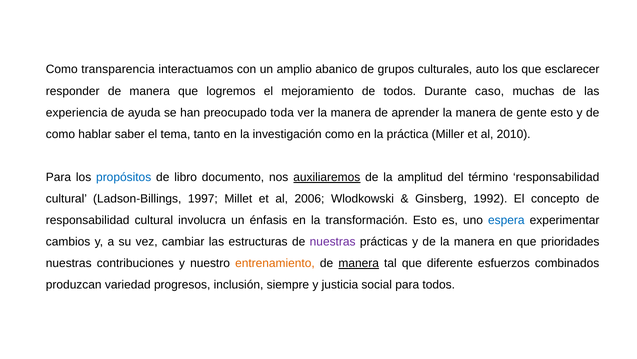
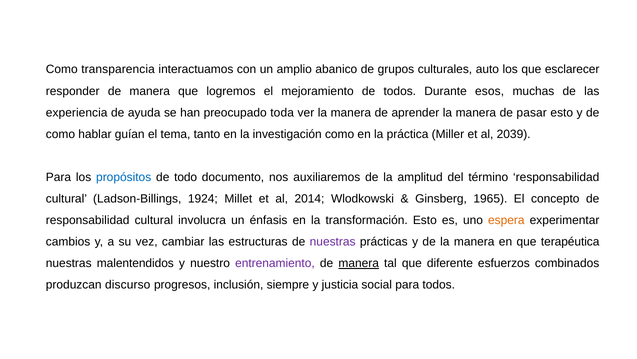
caso: caso -> esos (490, 91)
gente: gente -> pasar (532, 112)
saber: saber -> guían (130, 134)
2010: 2010 -> 2039 (514, 134)
libro: libro -> todo (186, 177)
auxiliaremos underline: present -> none (327, 177)
1997: 1997 -> 1924 (203, 198)
2006: 2006 -> 2014 (309, 198)
1992: 1992 -> 1965 (490, 198)
espera colour: blue -> orange (506, 220)
prioridades: prioridades -> terapéutica (570, 241)
contribuciones: contribuciones -> malentendidos (135, 263)
entrenamiento colour: orange -> purple (275, 263)
variedad: variedad -> discurso (128, 284)
